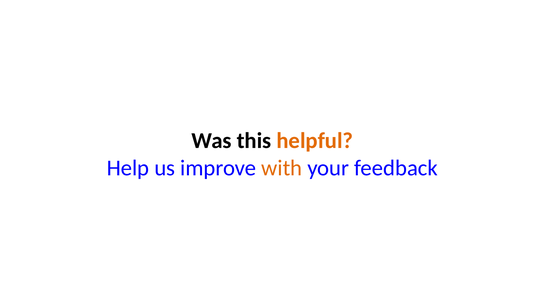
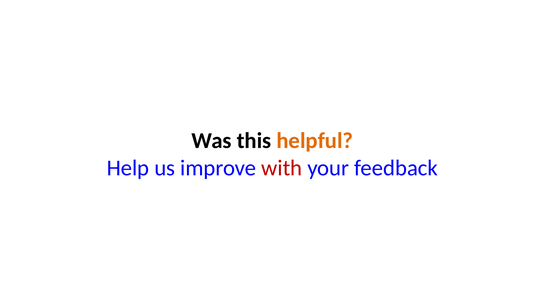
with colour: orange -> red (282, 168)
